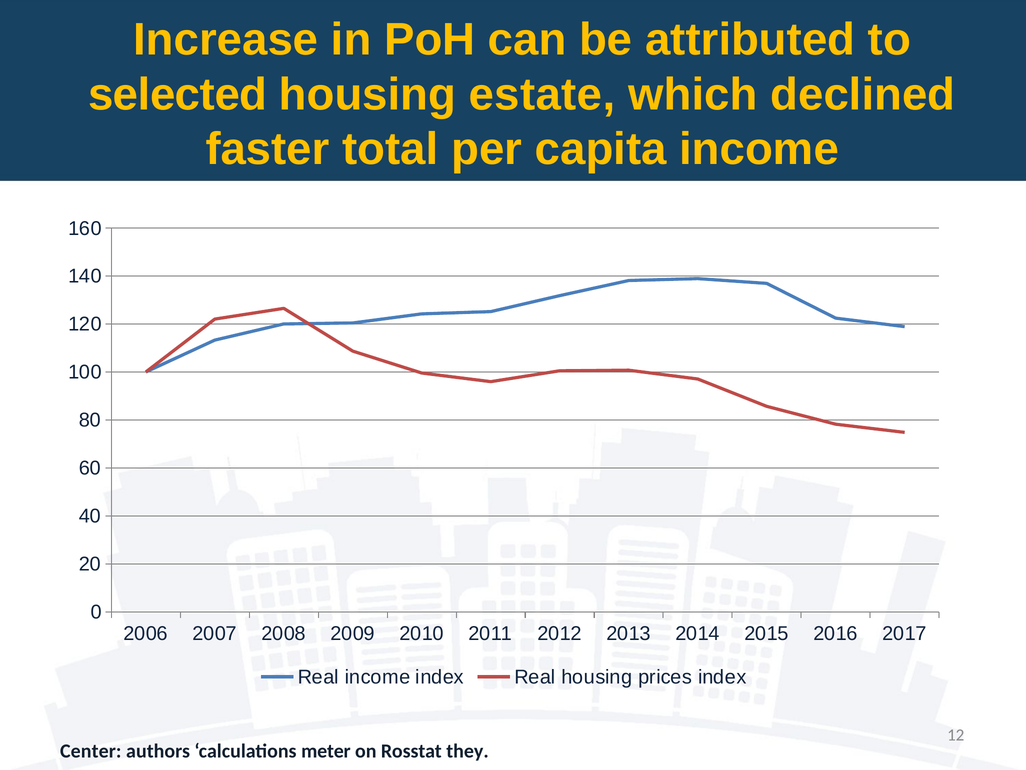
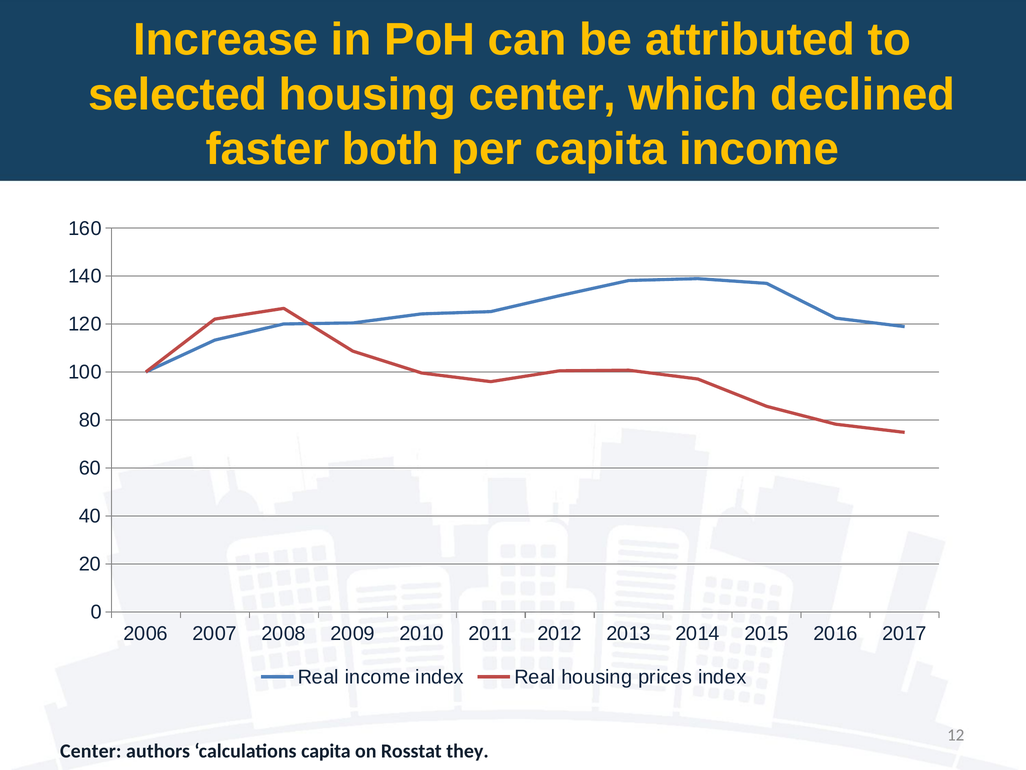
housing estate: estate -> center (542, 94)
total: total -> both (391, 149)
calculations meter: meter -> capita (326, 751)
